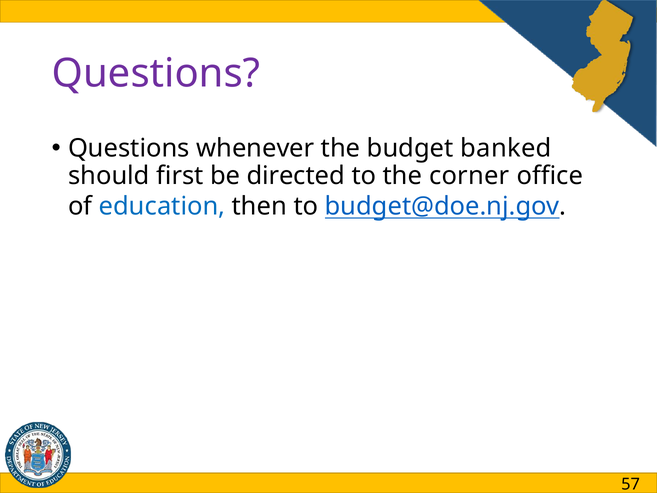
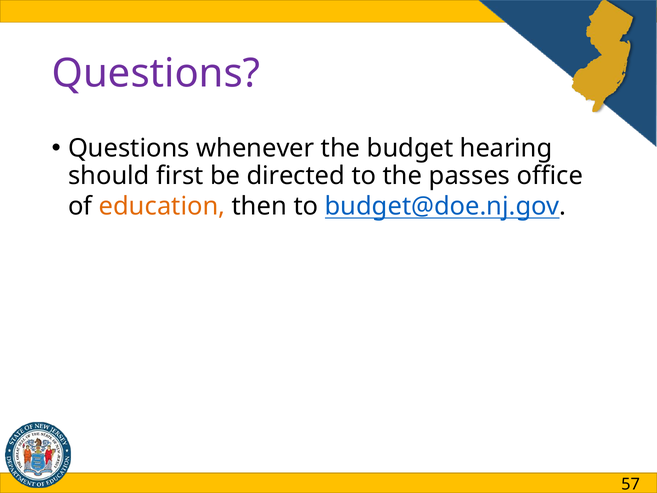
banked: banked -> hearing (506, 148)
corner: corner -> passes (469, 176)
education colour: blue -> orange (162, 206)
